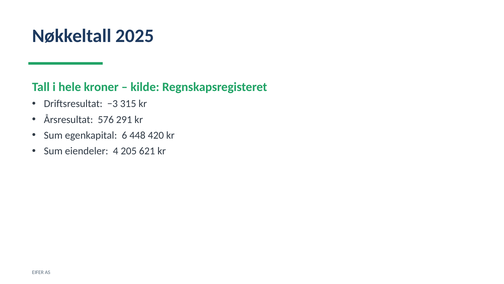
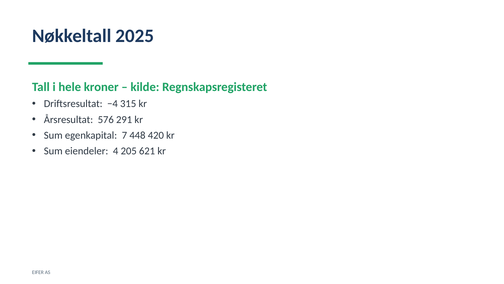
−3: −3 -> −4 (113, 104)
6: 6 -> 7 (124, 135)
